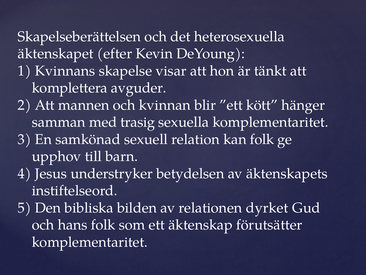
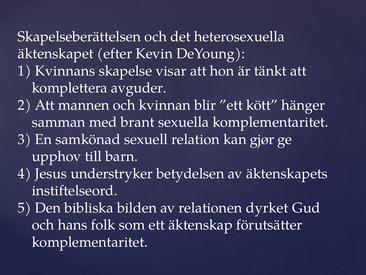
trasig: trasig -> brant (138, 122)
kan folk: folk -> gjør (262, 139)
